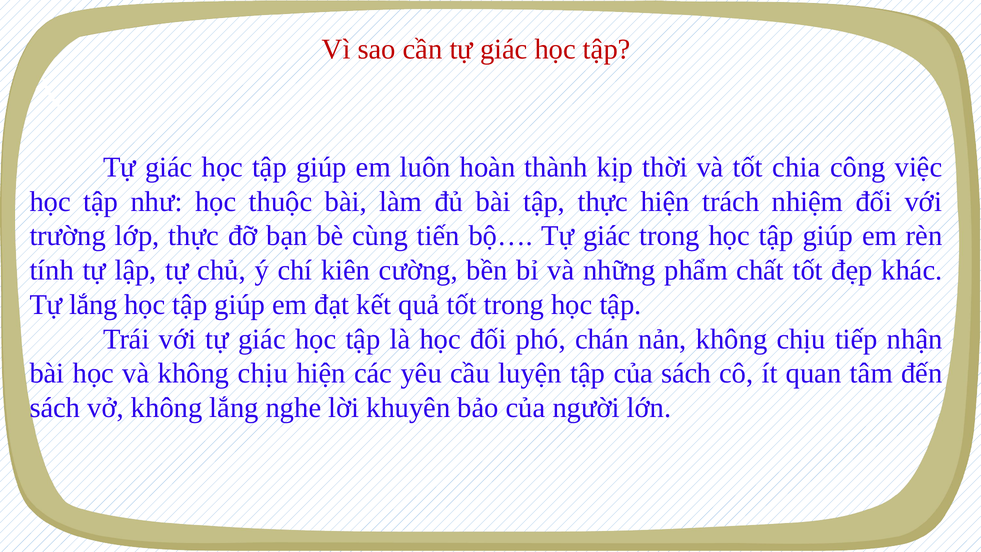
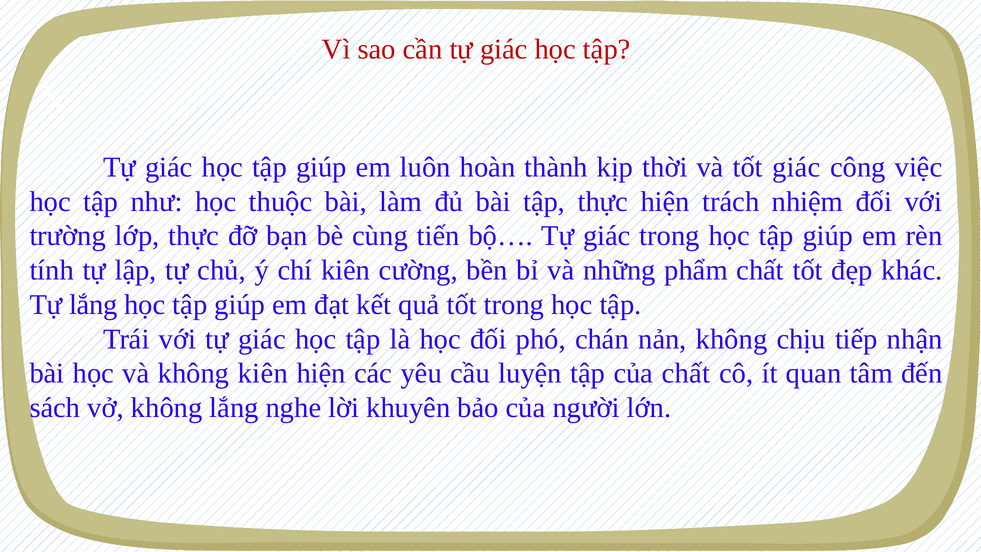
tốt chia: chia -> giác (796, 167)
và không chịu: chịu -> kiên (263, 373)
của sách: sách -> chất (686, 373)
